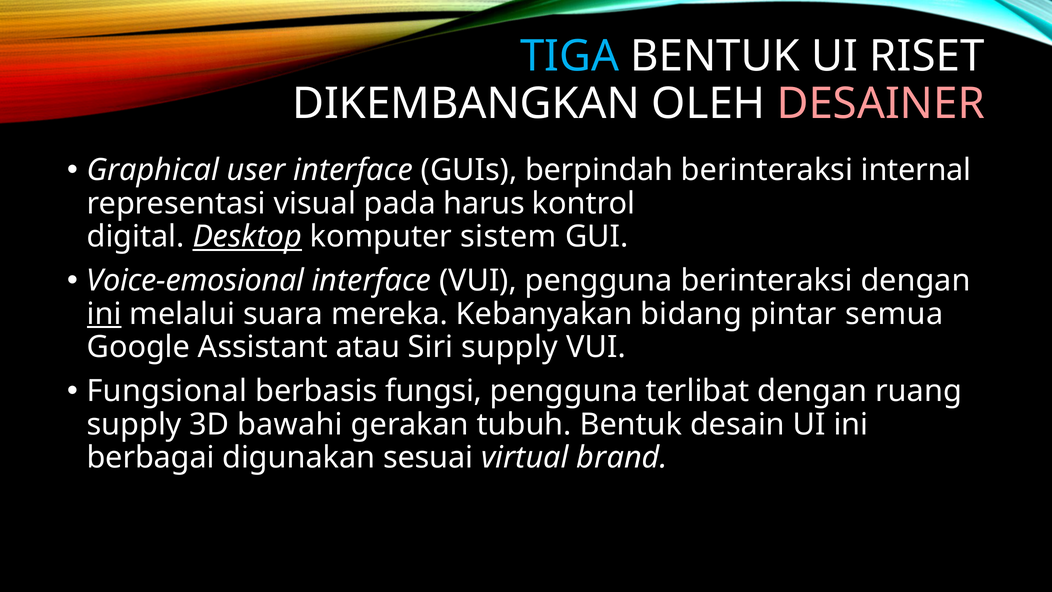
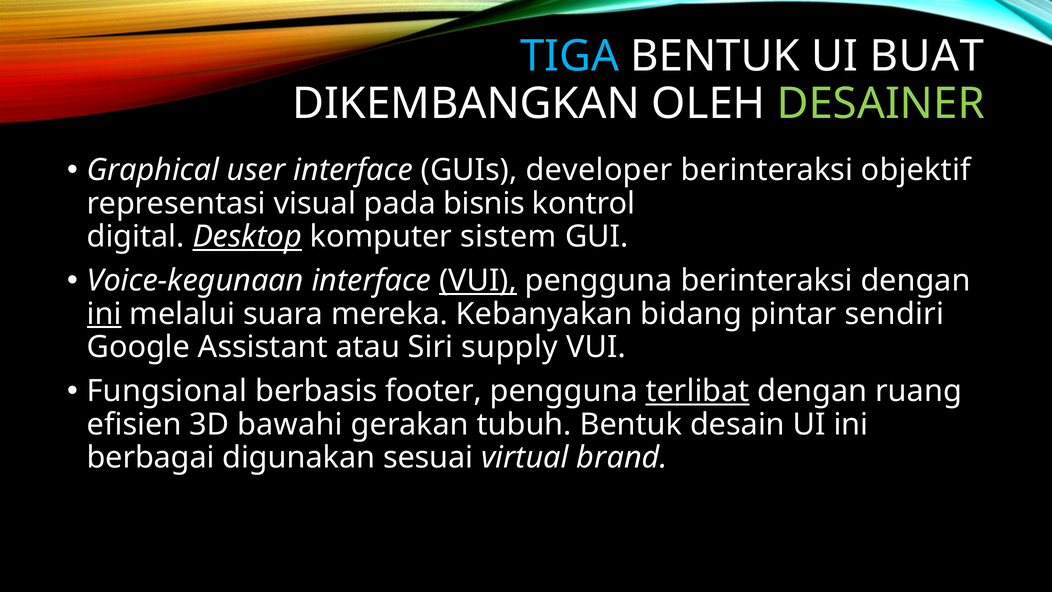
RISET: RISET -> BUAT (927, 56)
DESAINER colour: pink -> light green (881, 104)
berpindah: berpindah -> developer (599, 170)
internal: internal -> objektif (916, 170)
harus: harus -> bisnis (484, 203)
Voice-emosional: Voice-emosional -> Voice-kegunaan (195, 281)
VUI underline: none -> present (478, 281)
semua: semua -> sendiri (894, 314)
fungsi: fungsi -> footer (434, 391)
terlibat underline: none -> present (698, 391)
supply: supply -> efisien (134, 424)
